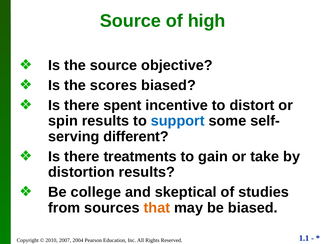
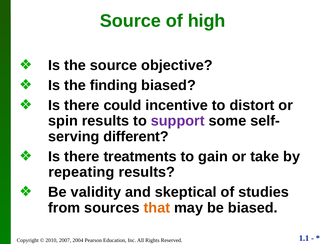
scores: scores -> finding (114, 85)
spent: spent -> could (122, 105)
support colour: blue -> purple (178, 121)
distortion: distortion -> repeating (81, 172)
college: college -> validity (96, 192)
